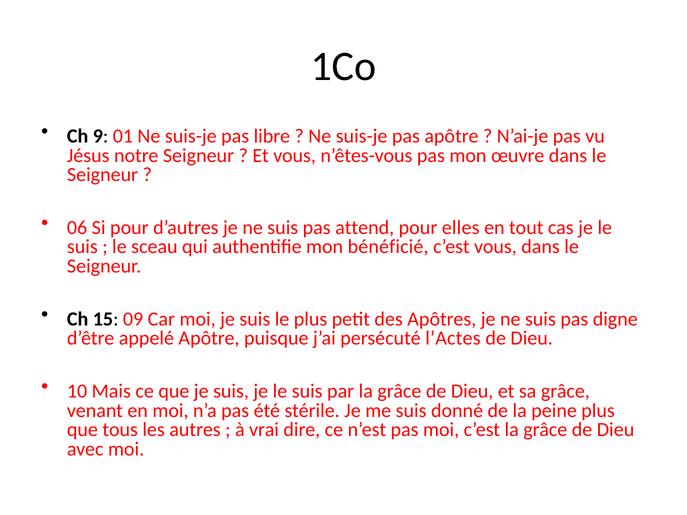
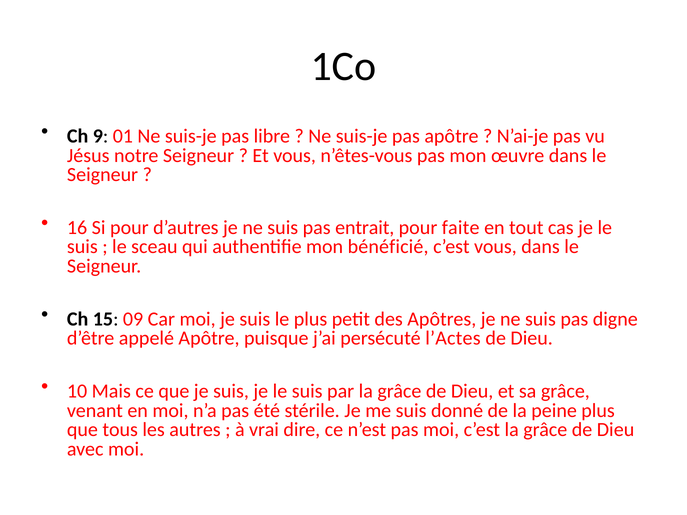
06: 06 -> 16 (77, 228)
attend: attend -> entrait (365, 228)
elles: elles -> faite (461, 228)
